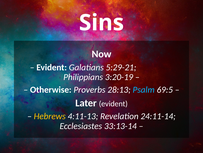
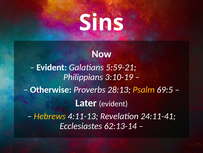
5:29-21: 5:29-21 -> 5:59-21 (121, 67)
3:20-19: 3:20-19 -> 3:10-19 (119, 77)
Psalm colour: light blue -> yellow (144, 89)
24:11-14: 24:11-14 -> 24:11-41 (158, 116)
33:13-14: 33:13-14 -> 62:13-14 (120, 125)
